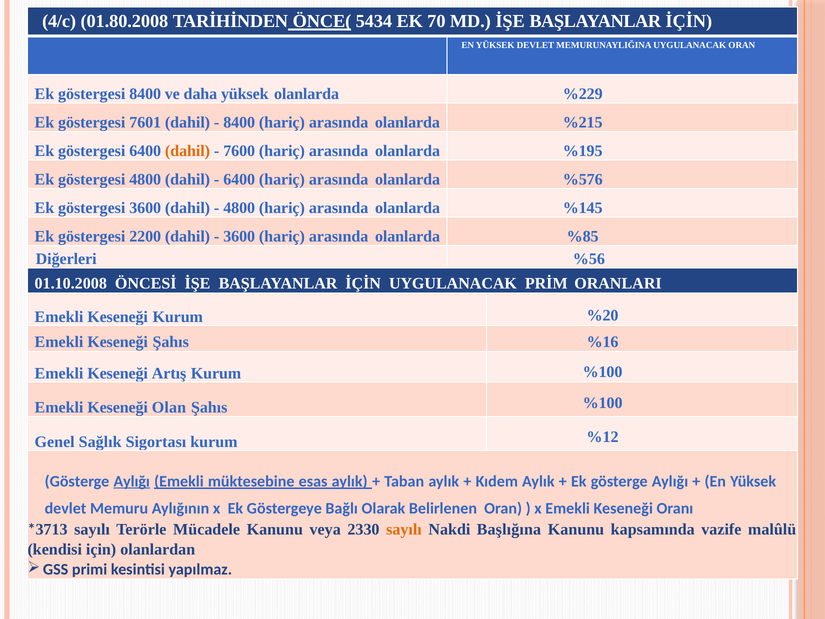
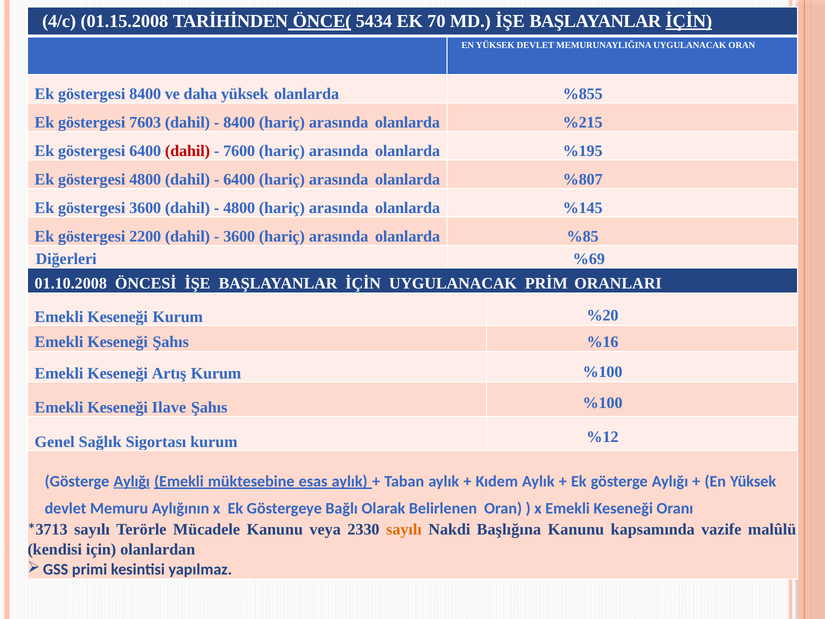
01.80.2008: 01.80.2008 -> 01.15.2008 (124, 21)
İÇİN underline: none -> present (689, 21)
%229: %229 -> %855 (583, 94)
7601: 7601 -> 7603 (145, 122)
dahil colour: orange -> red (188, 151)
%576: %576 -> %807 (583, 179)
%56: %56 -> %69 (589, 259)
Olan: Olan -> Ilave (169, 407)
